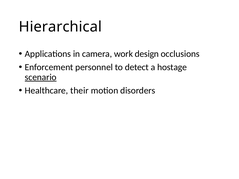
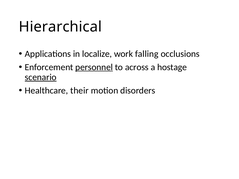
camera: camera -> localize (97, 54)
design: design -> falling (147, 54)
personnel underline: none -> present (94, 67)
detect: detect -> across (137, 67)
